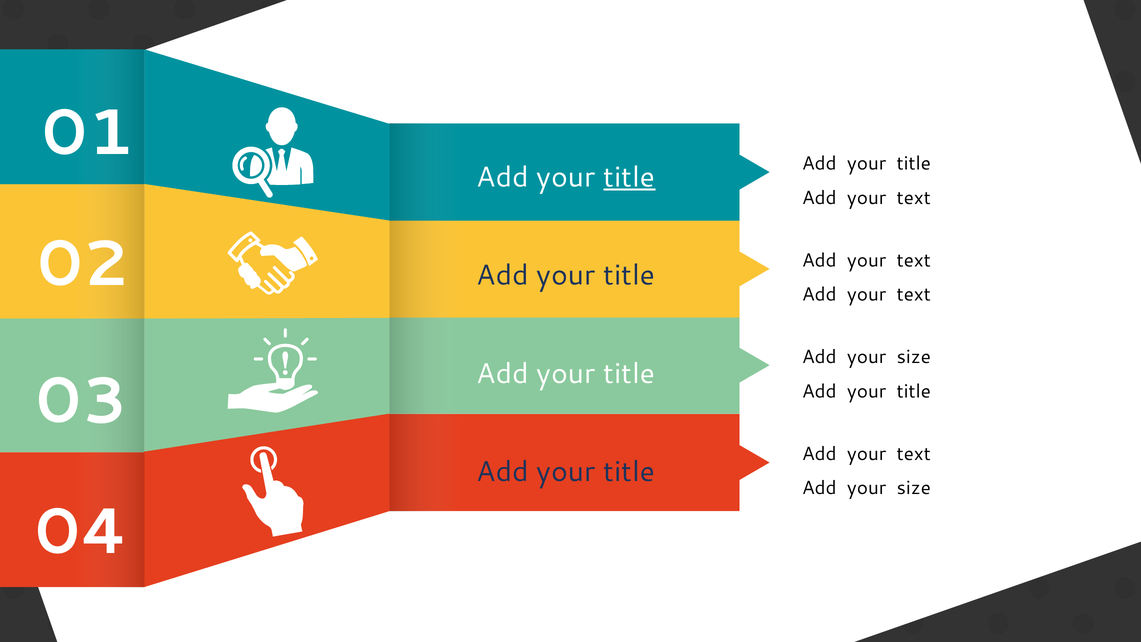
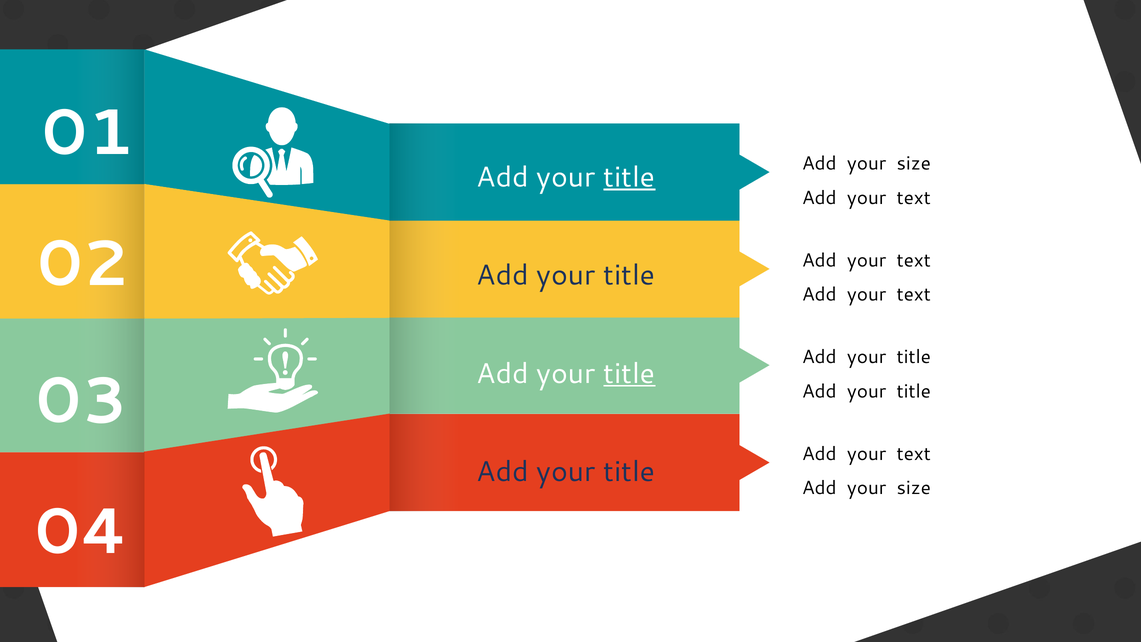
title: title -> size (914, 163)
size: size -> title (914, 357)
title underline: none -> present (629, 373)
